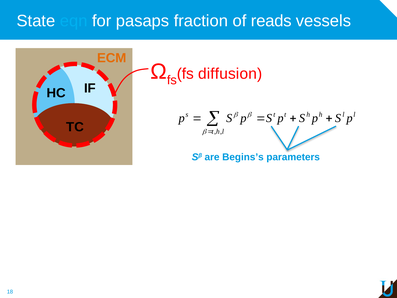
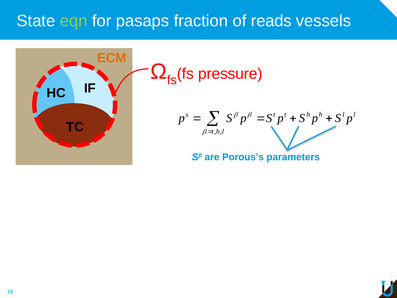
eqn colour: light blue -> light green (74, 21)
diffusion: diffusion -> pressure (230, 74)
Begins’s: Begins’s -> Porous’s (243, 157)
